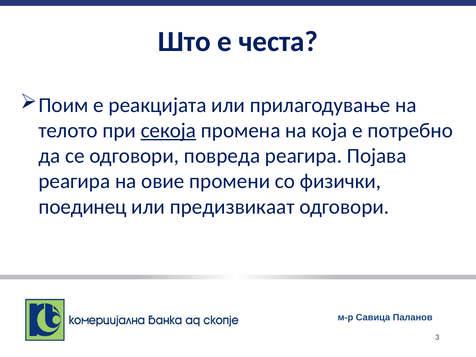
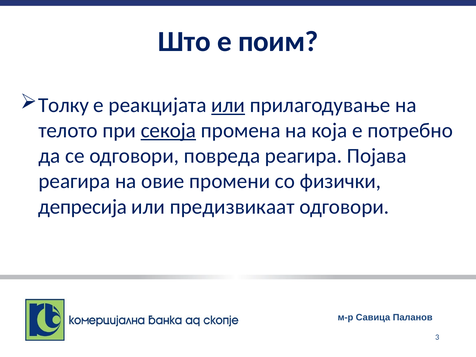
честа: честа -> поим (278, 42)
Поим: Поим -> Толку (64, 105)
или underline: none -> present (228, 105)
поединец: поединец -> депресија (83, 207)
